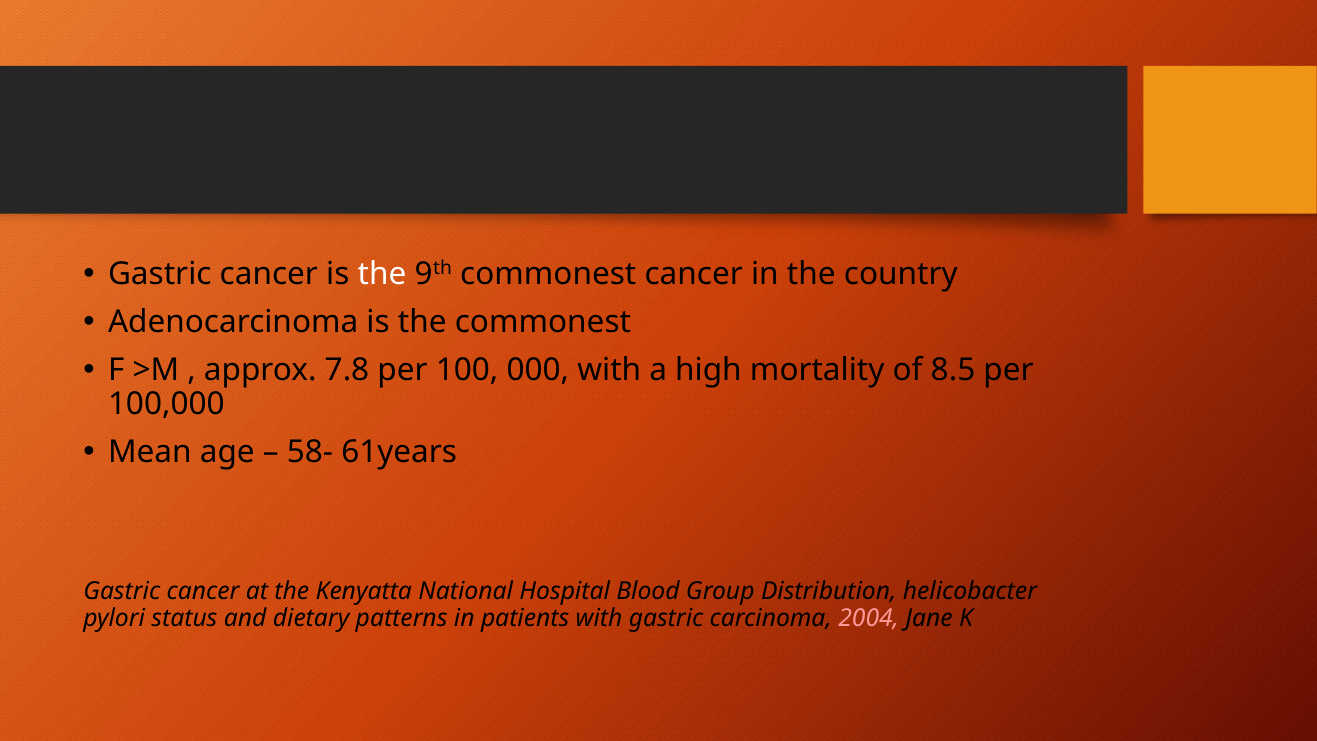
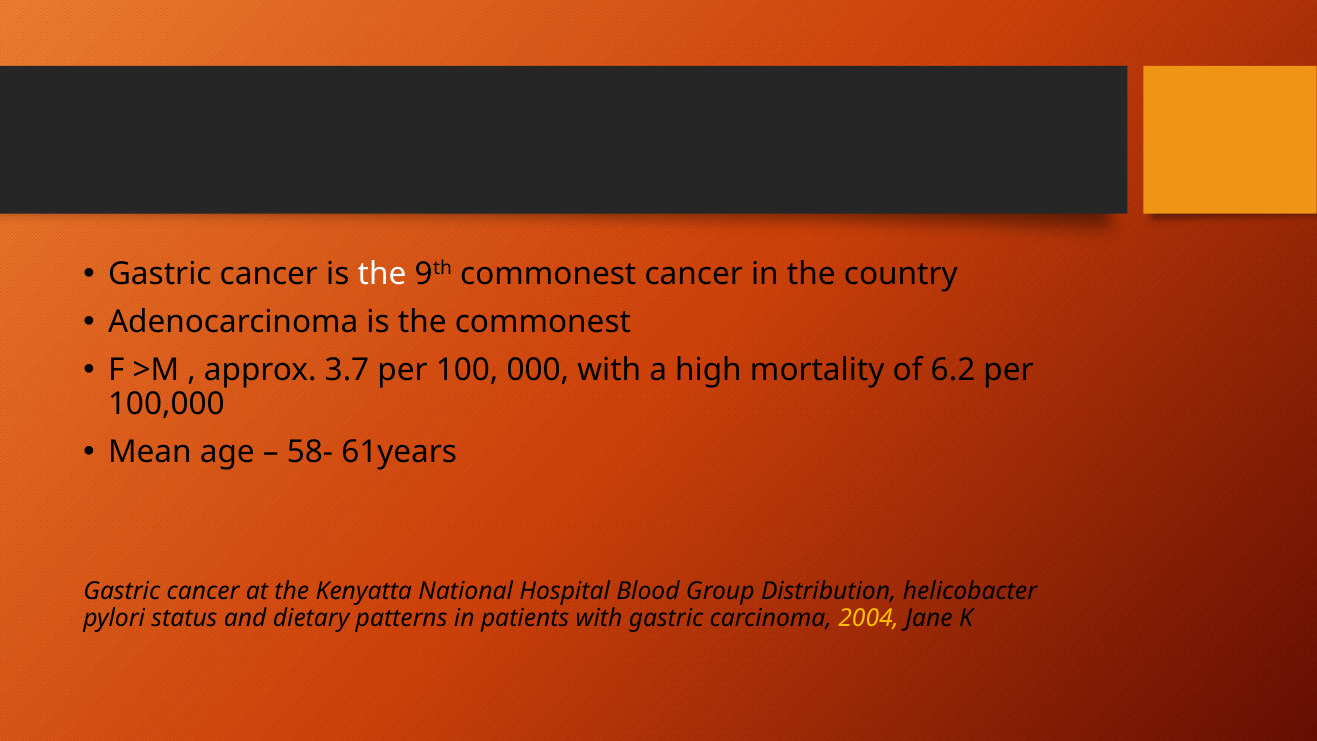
7.8: 7.8 -> 3.7 (347, 370)
8.5: 8.5 -> 6.2 (953, 370)
2004 colour: pink -> yellow (869, 618)
